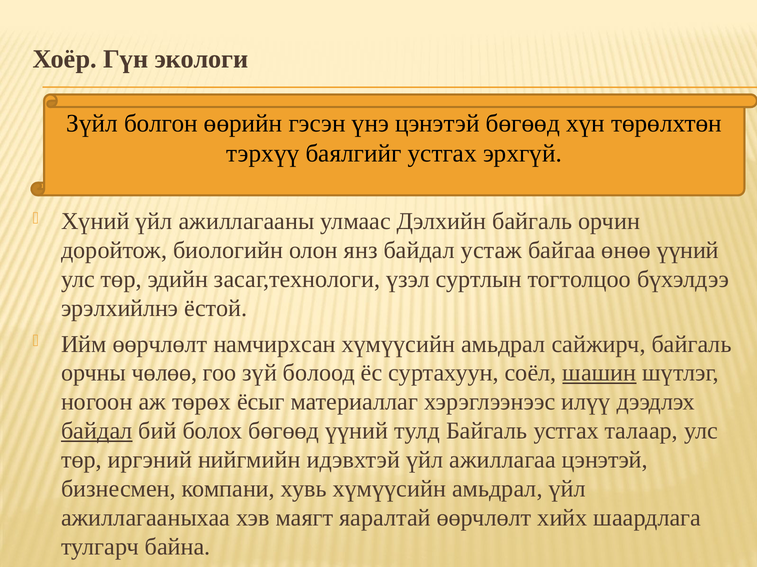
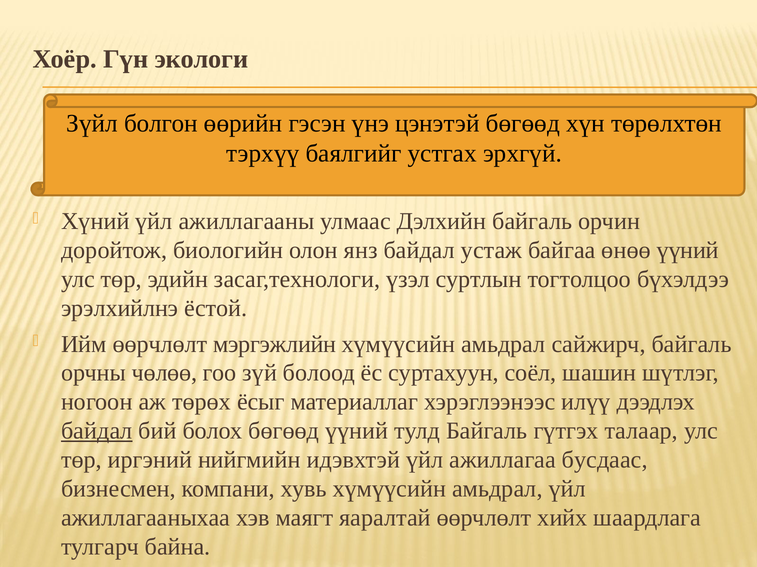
намчирхсан: намчирхсан -> мэргэжлийн (275, 345)
шашин underline: present -> none (599, 374)
Байгаль устгах: устгах -> гүтгэх (566, 432)
ажиллагаа цэнэтэй: цэнэтэй -> бусдаас (605, 460)
